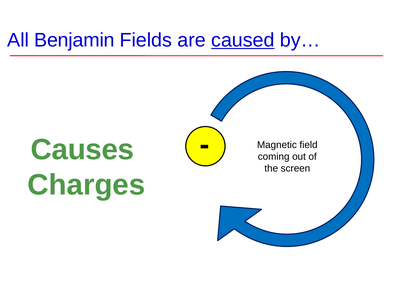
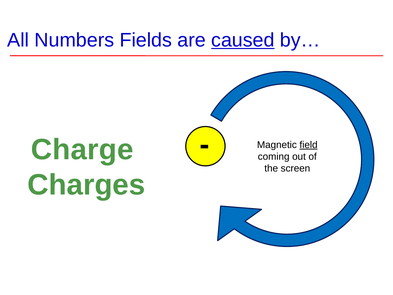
Benjamin: Benjamin -> Numbers (74, 40)
field underline: none -> present (309, 145)
Causes: Causes -> Charge (82, 149)
